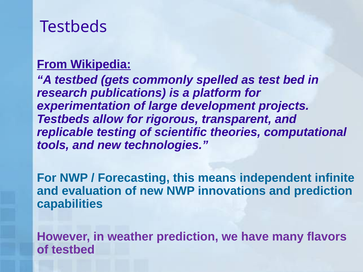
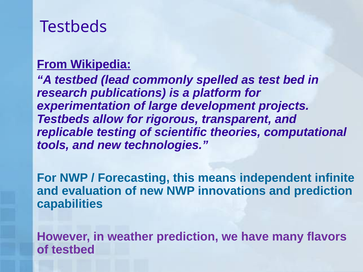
gets: gets -> lead (115, 80)
